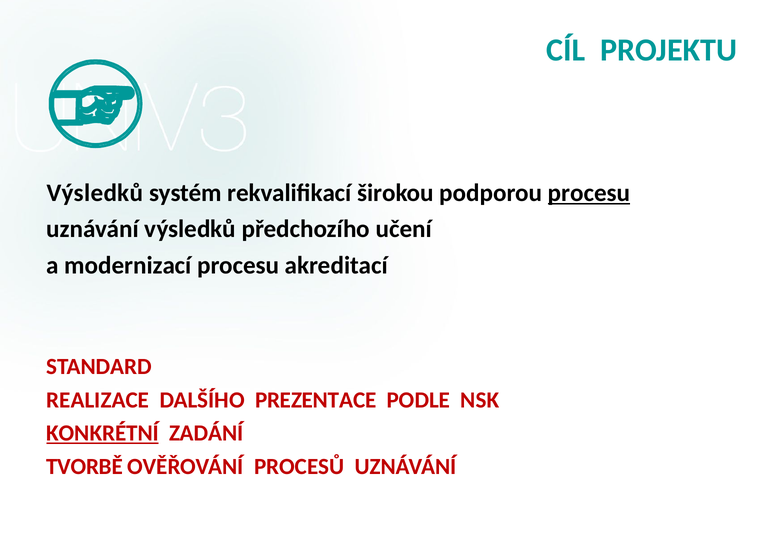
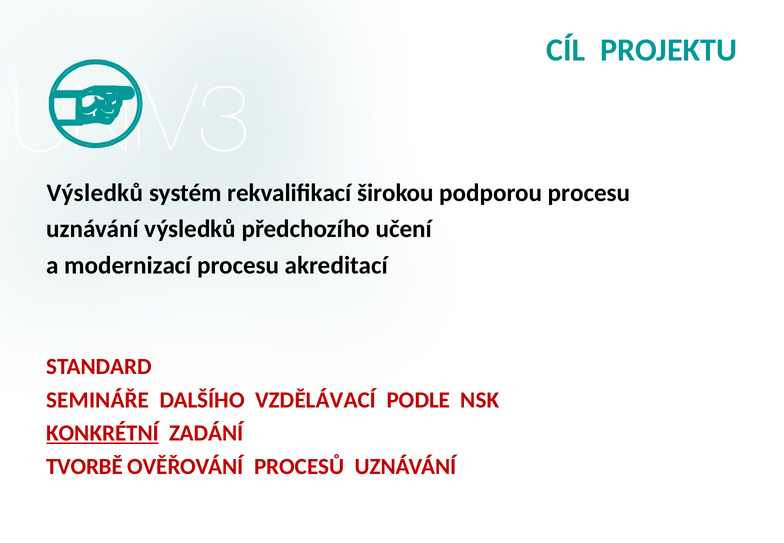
procesu underline: present -> none (589, 193)
REALIZACE: REALIZACE -> SEMINÁŘE (98, 400)
PREZENTACE: PREZENTACE -> VZDĚLÁVACÍ (316, 400)
